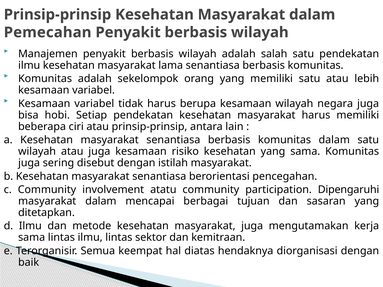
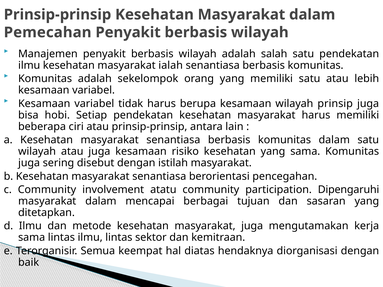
lama: lama -> ialah (171, 65)
negara: negara -> prinsip (335, 104)
